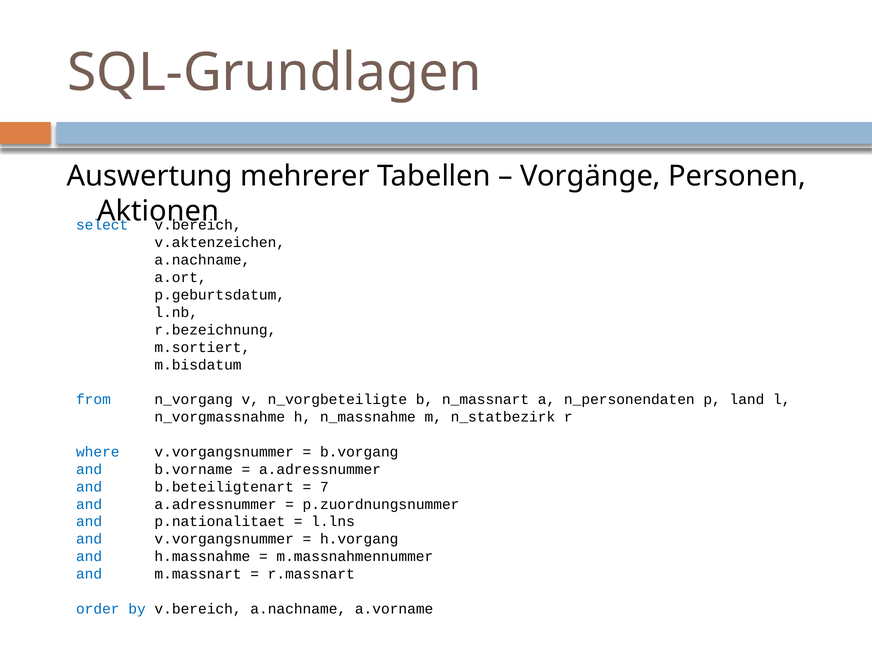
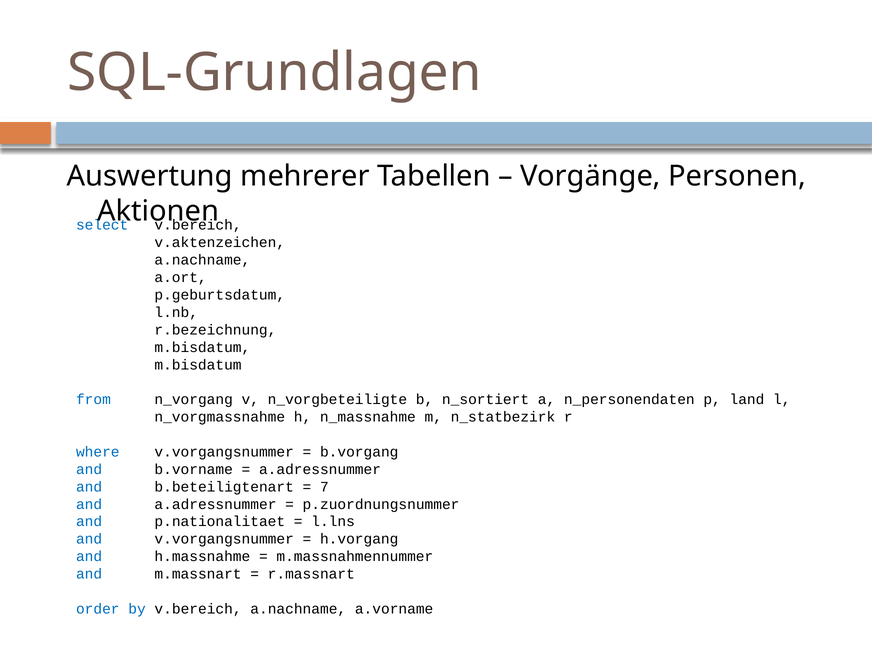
m.sortiert: m.sortiert -> m.bisdatum (202, 347)
n_massnart: n_massnart -> n_sortiert (486, 400)
